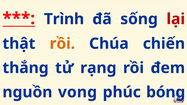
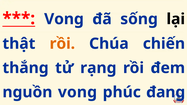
Trình: Trình -> Vong (64, 19)
lại colour: red -> black (176, 19)
bóng: bóng -> đang (166, 92)
